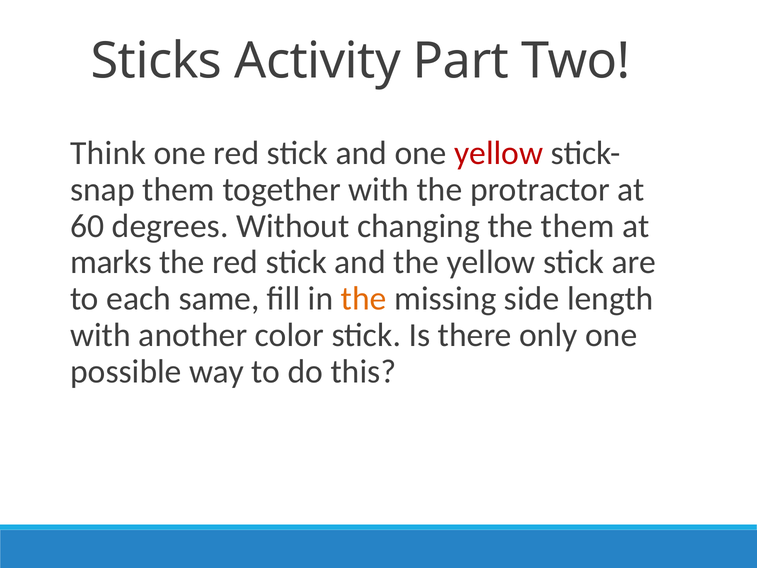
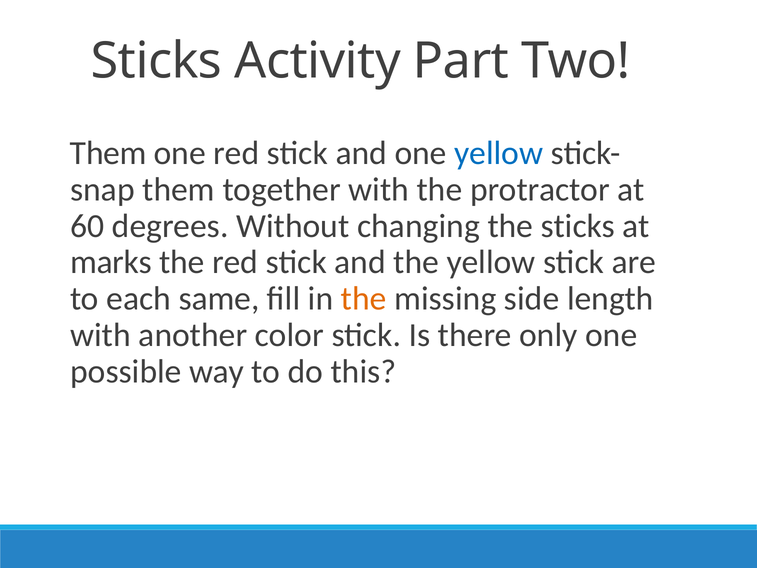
Think: Think -> Them (108, 153)
yellow colour: red -> blue (499, 153)
the them: them -> sticks (578, 226)
